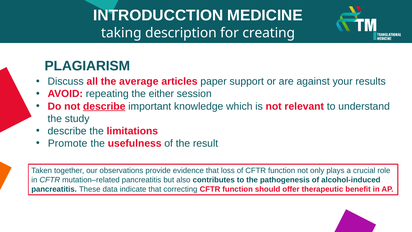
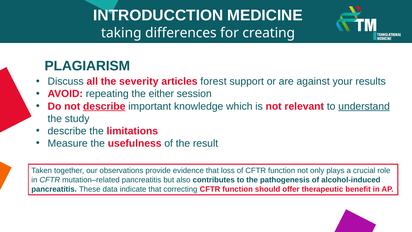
description: description -> differences (181, 33)
average: average -> severity (139, 81)
paper: paper -> forest (214, 81)
understand underline: none -> present (364, 106)
Promote: Promote -> Measure (68, 143)
